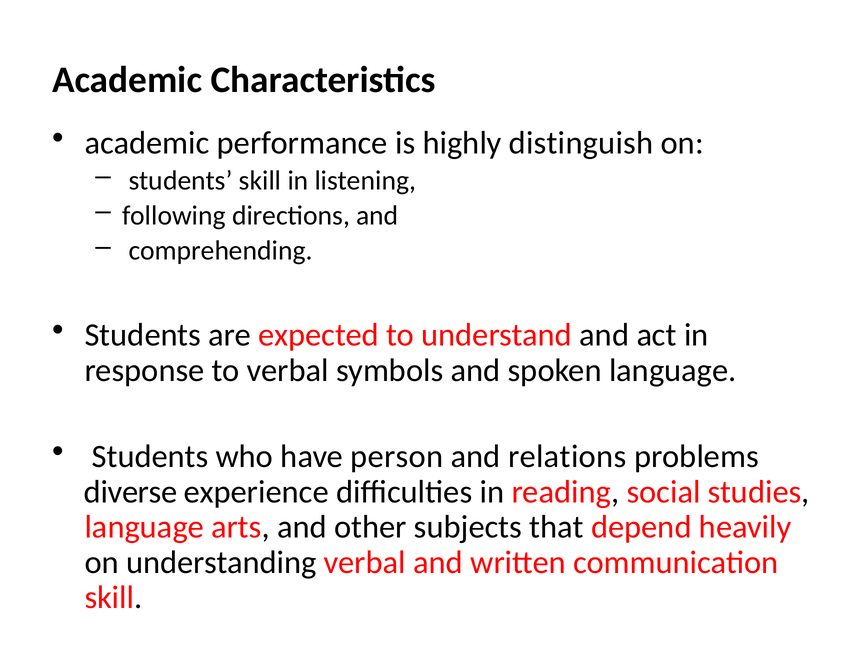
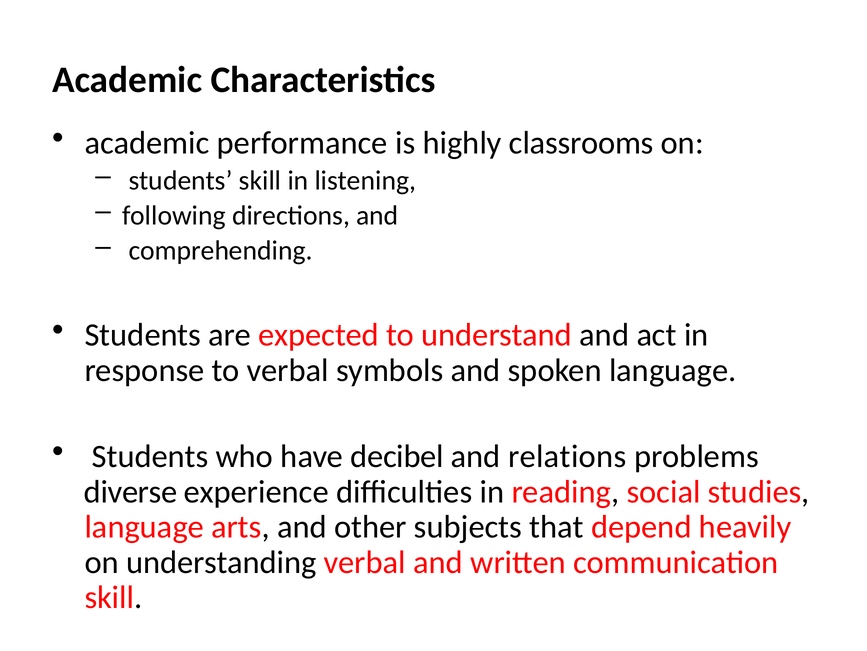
distinguish: distinguish -> classrooms (581, 143)
person: person -> decibel (397, 456)
